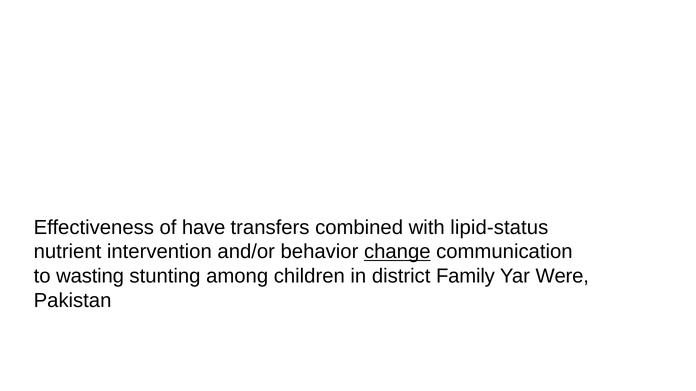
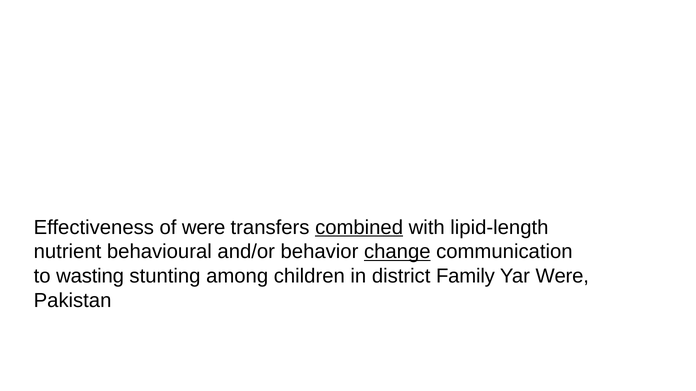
of have: have -> were (204, 228)
combined underline: none -> present (359, 228)
lipid-status: lipid-status -> lipid-length (499, 228)
intervention: intervention -> behavioural (159, 252)
